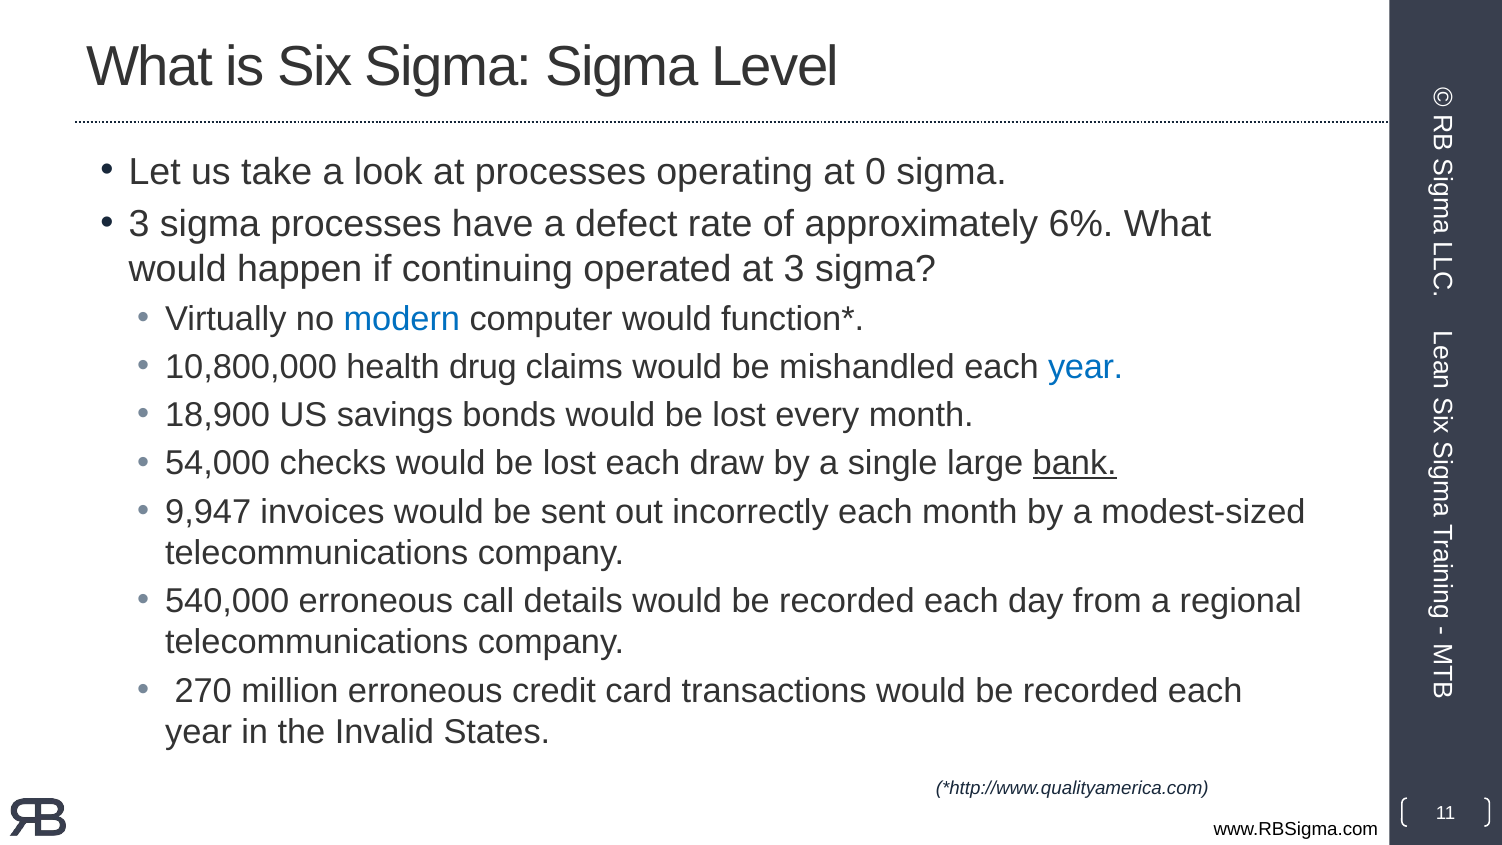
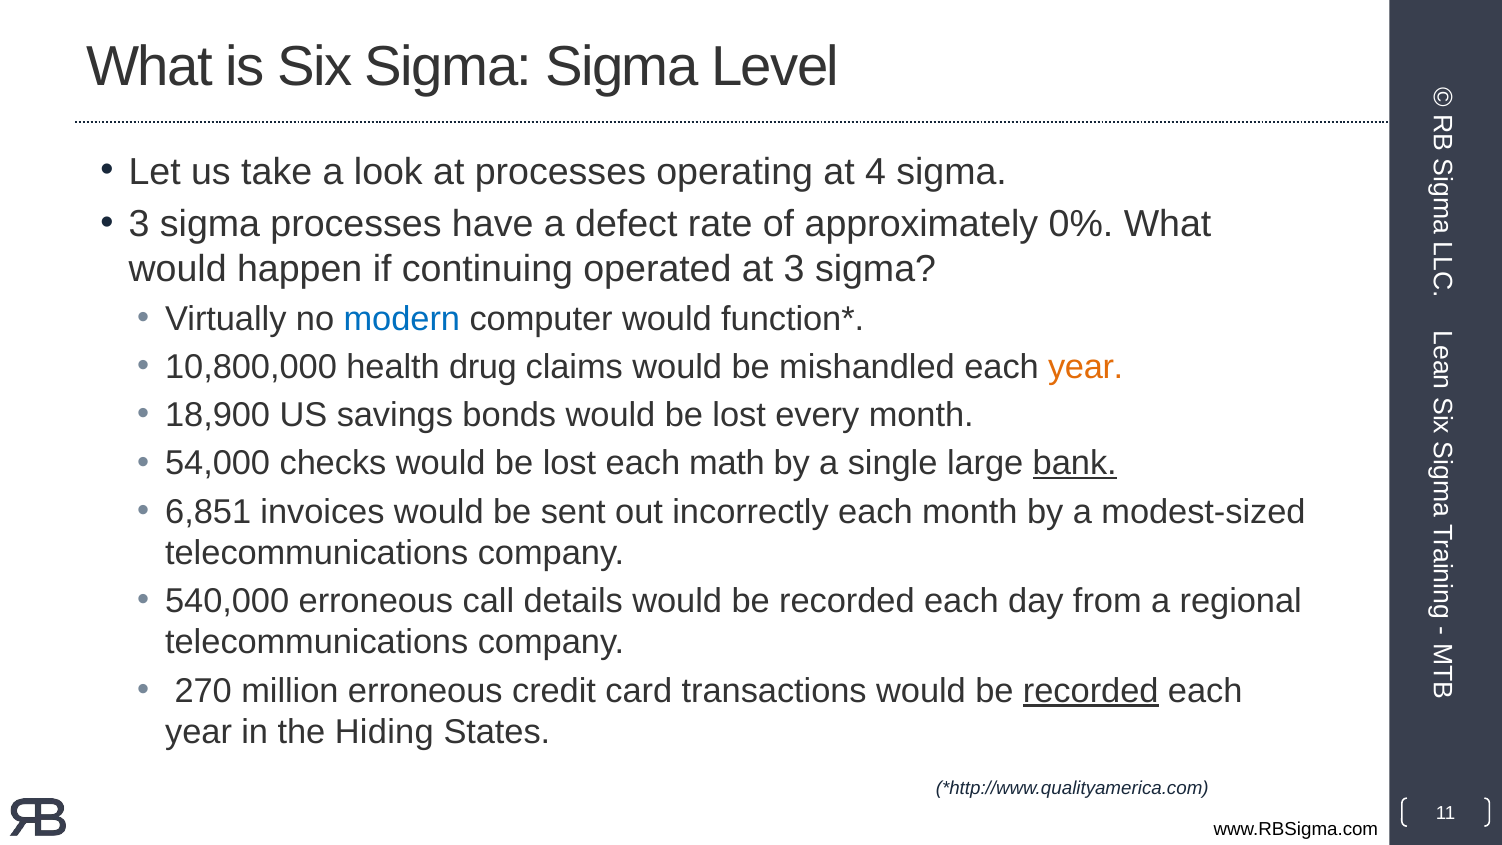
0: 0 -> 4 (876, 172)
6%: 6% -> 0% (1081, 224)
year colour: blue -> orange (1086, 367)
draw: draw -> math (727, 464)
9,947: 9,947 -> 6,851 (208, 512)
recorded underline: none -> present (1091, 691)
Invalid: Invalid -> Hiding (384, 732)
